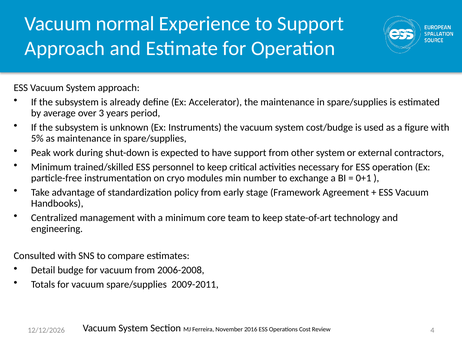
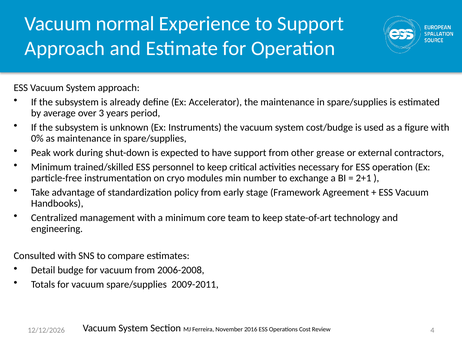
5%: 5% -> 0% (37, 139)
other system: system -> grease (330, 153)
0+1: 0+1 -> 2+1 (364, 178)
